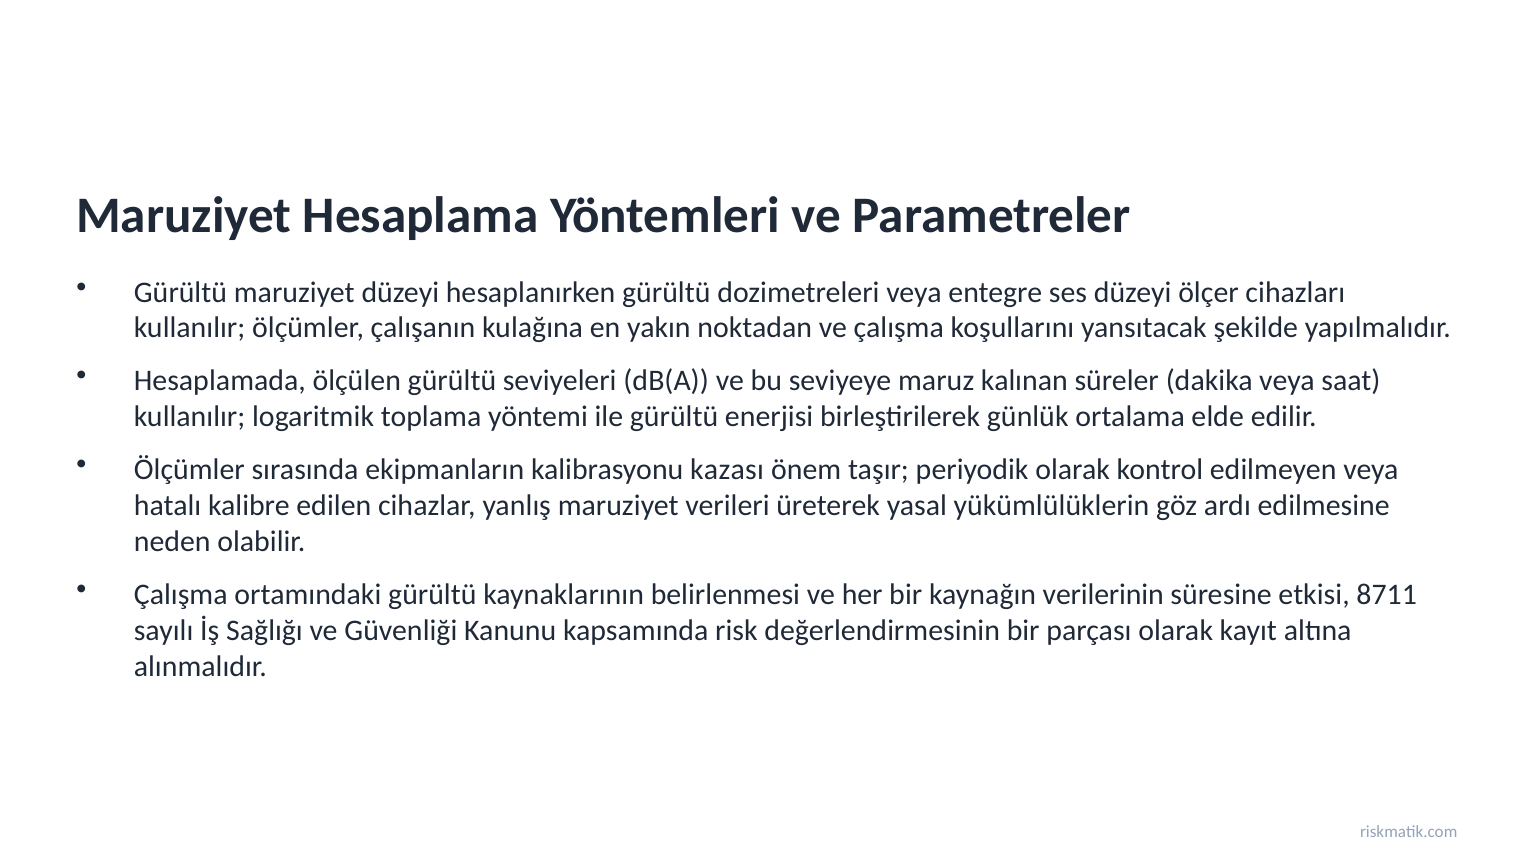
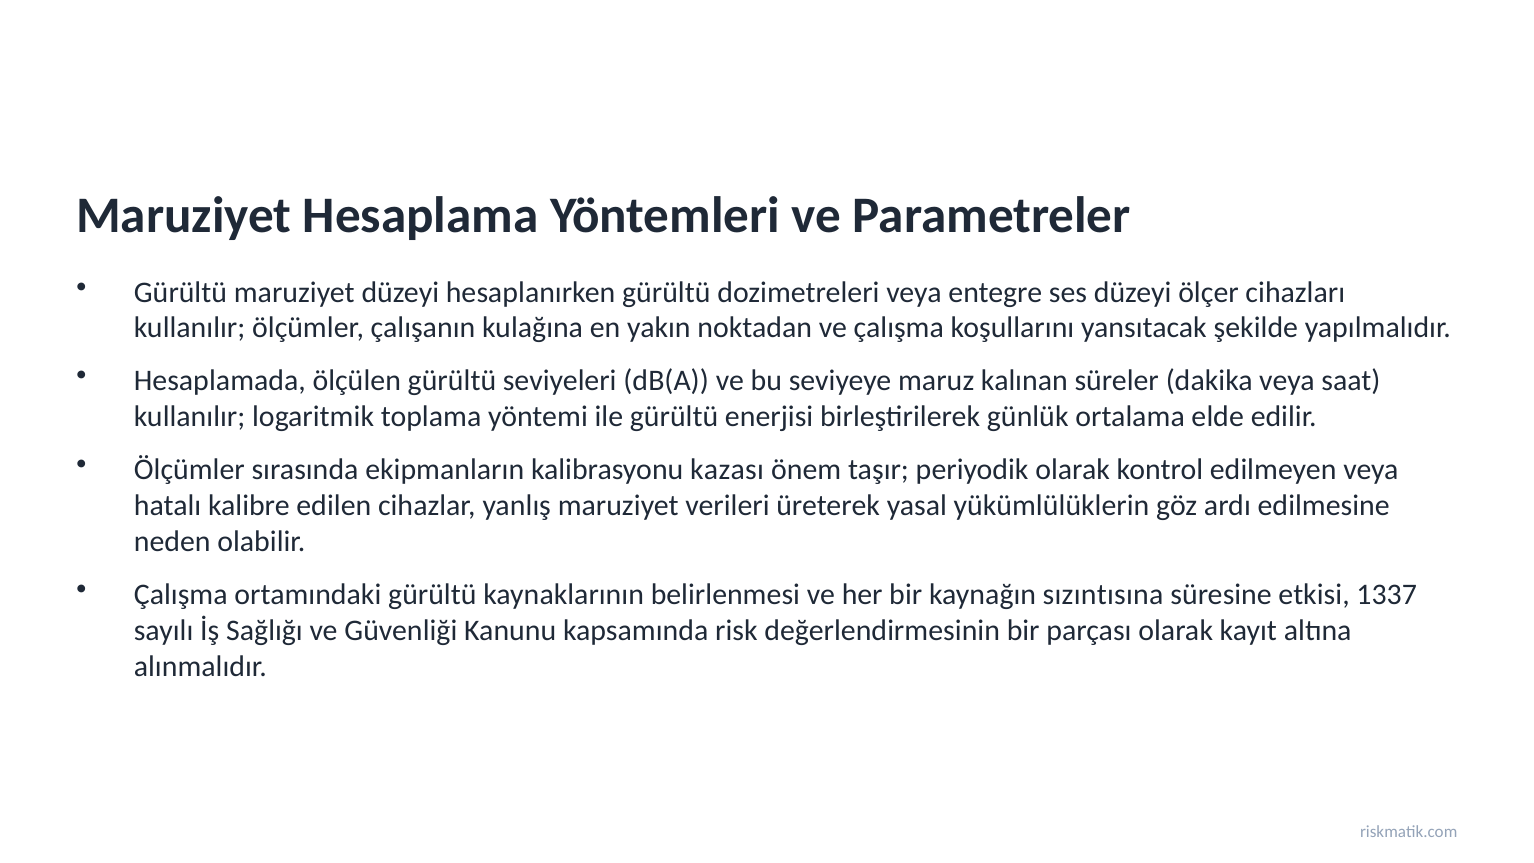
verilerinin: verilerinin -> sızıntısına (1103, 594)
8711: 8711 -> 1337 (1387, 594)
